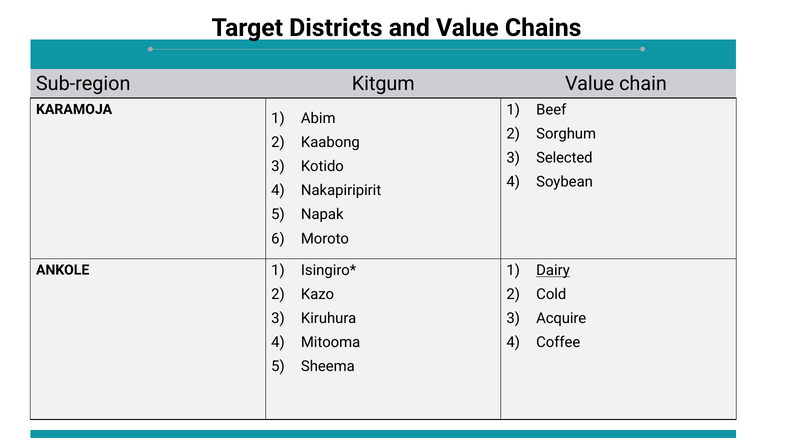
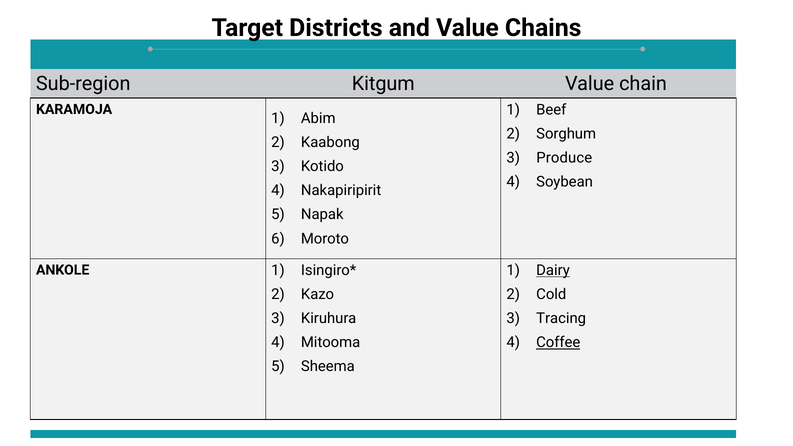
Selected: Selected -> Produce (564, 158)
Acquire: Acquire -> Tracing (561, 319)
Coffee underline: none -> present (558, 343)
